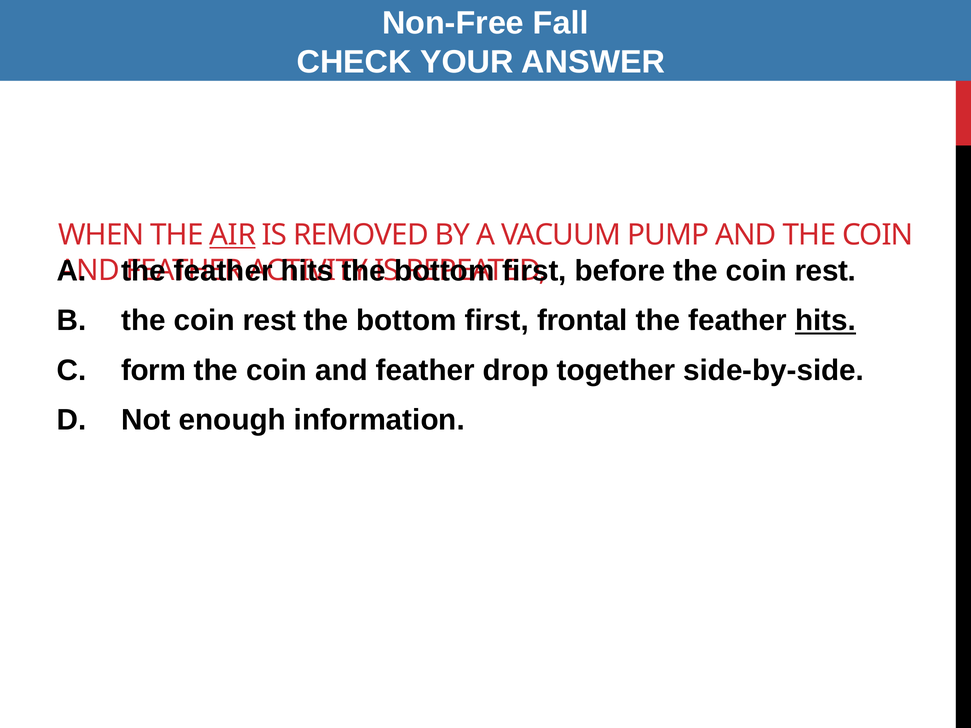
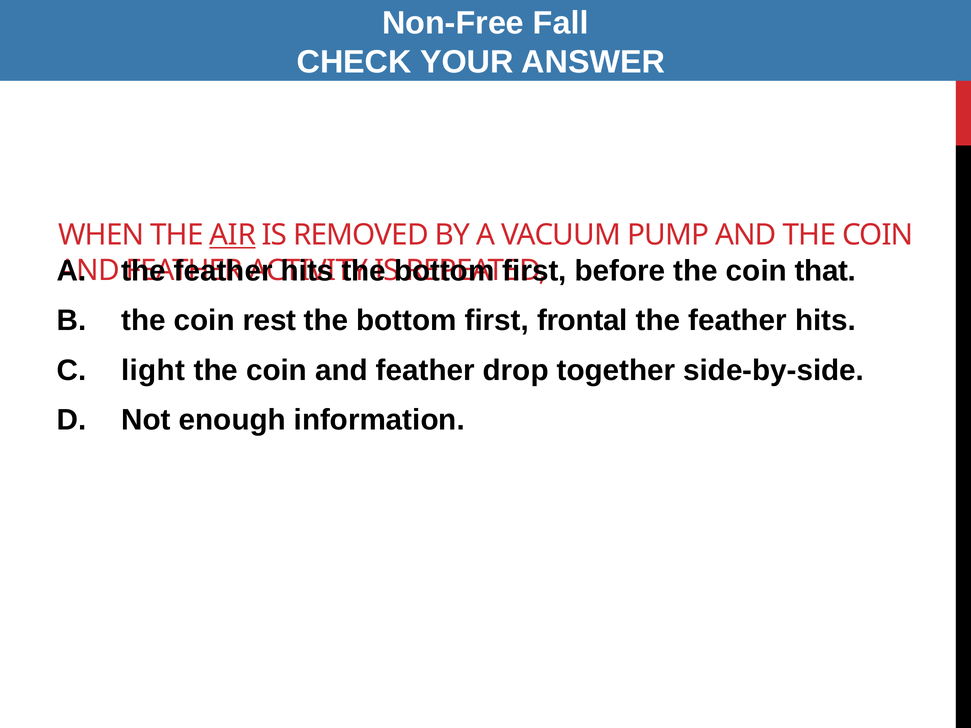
before the coin rest: rest -> that (825, 271)
hits underline: present -> none (825, 321)
form: form -> light (153, 370)
